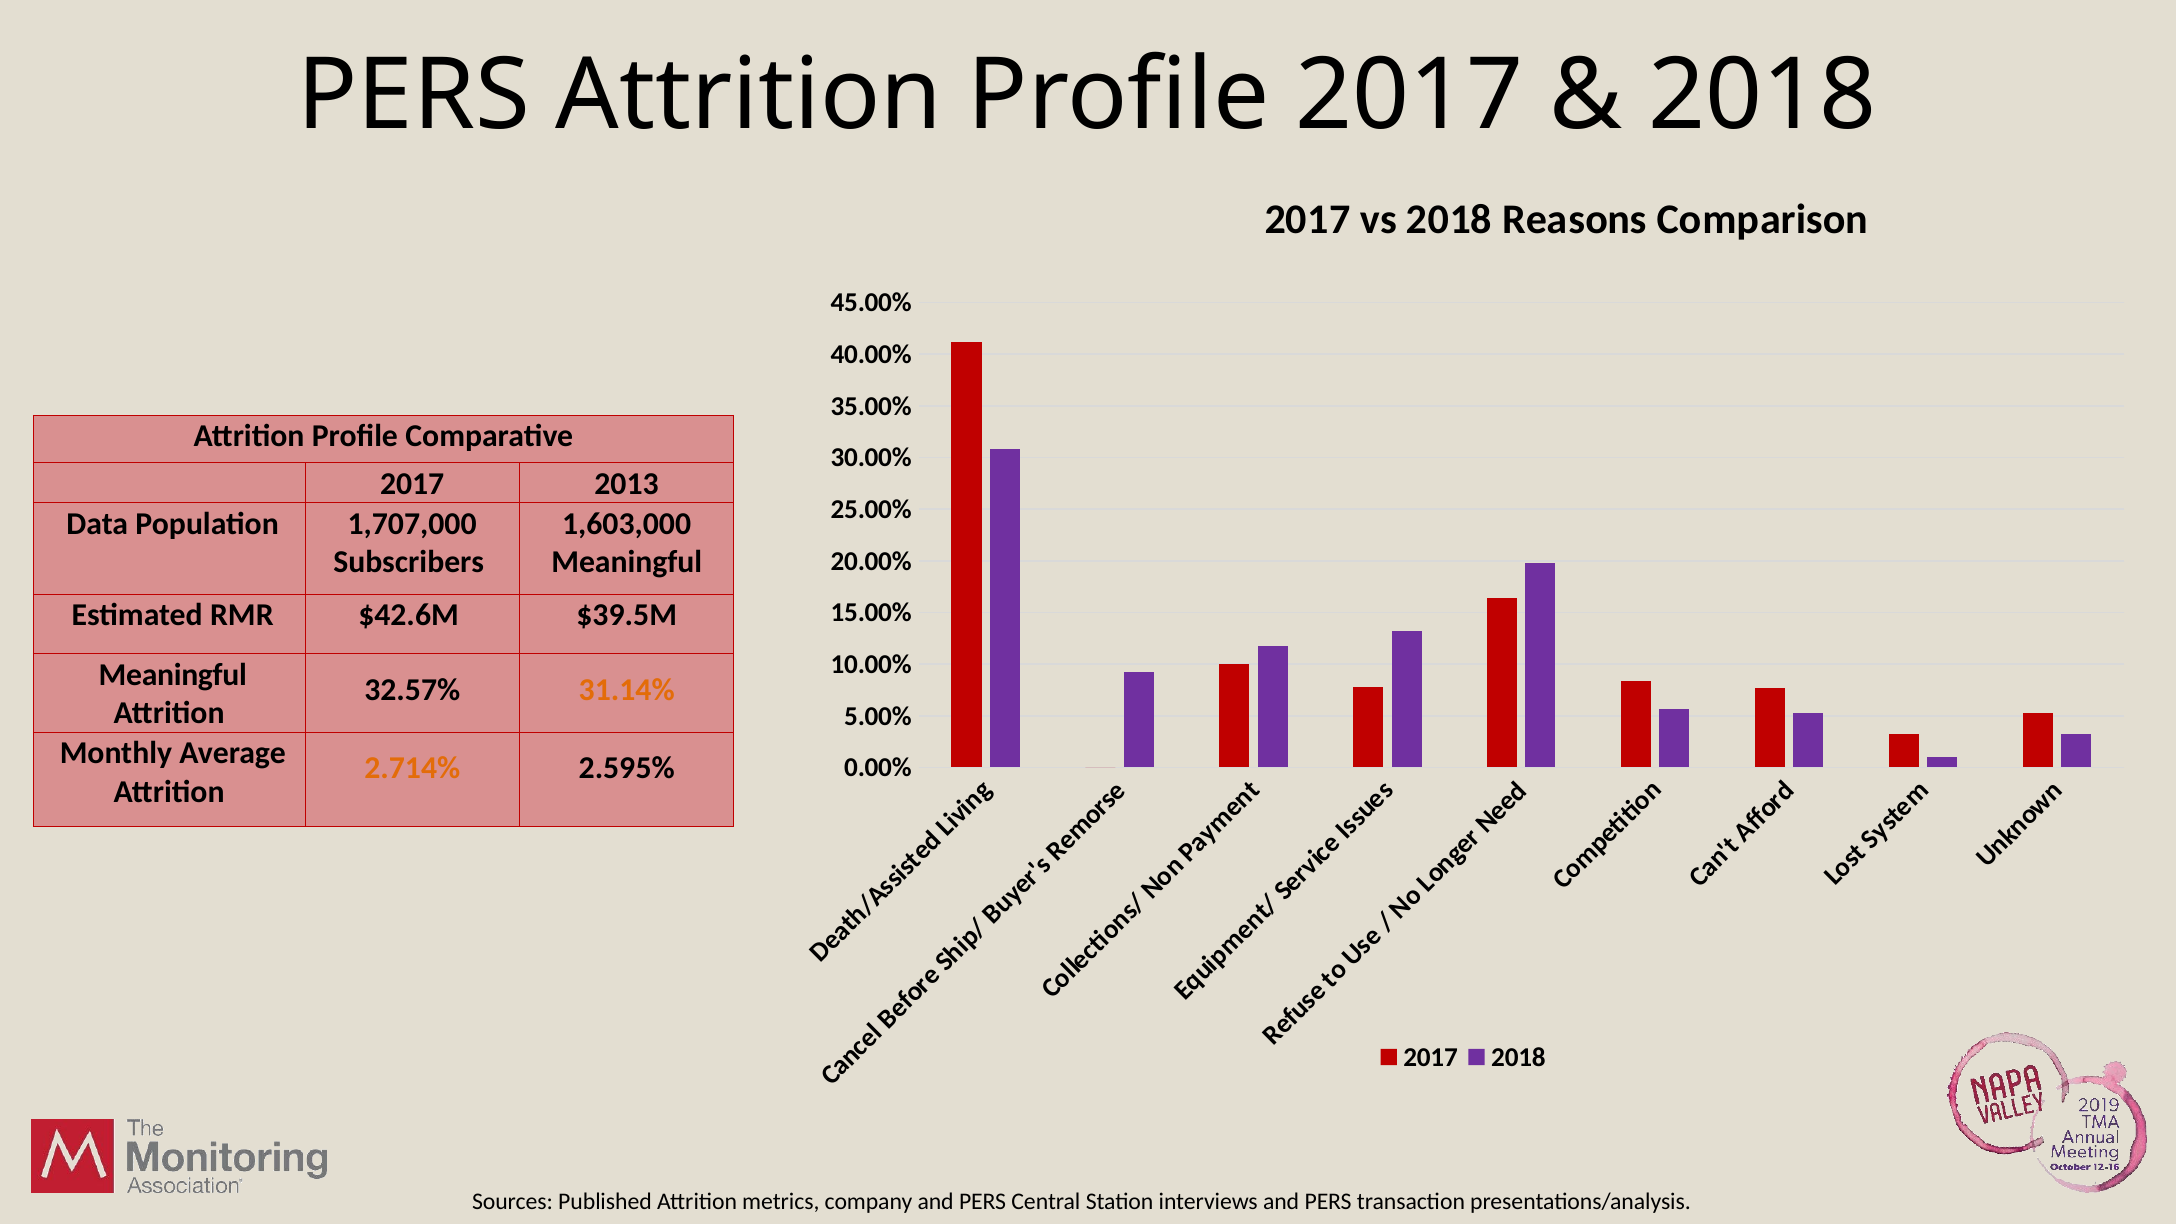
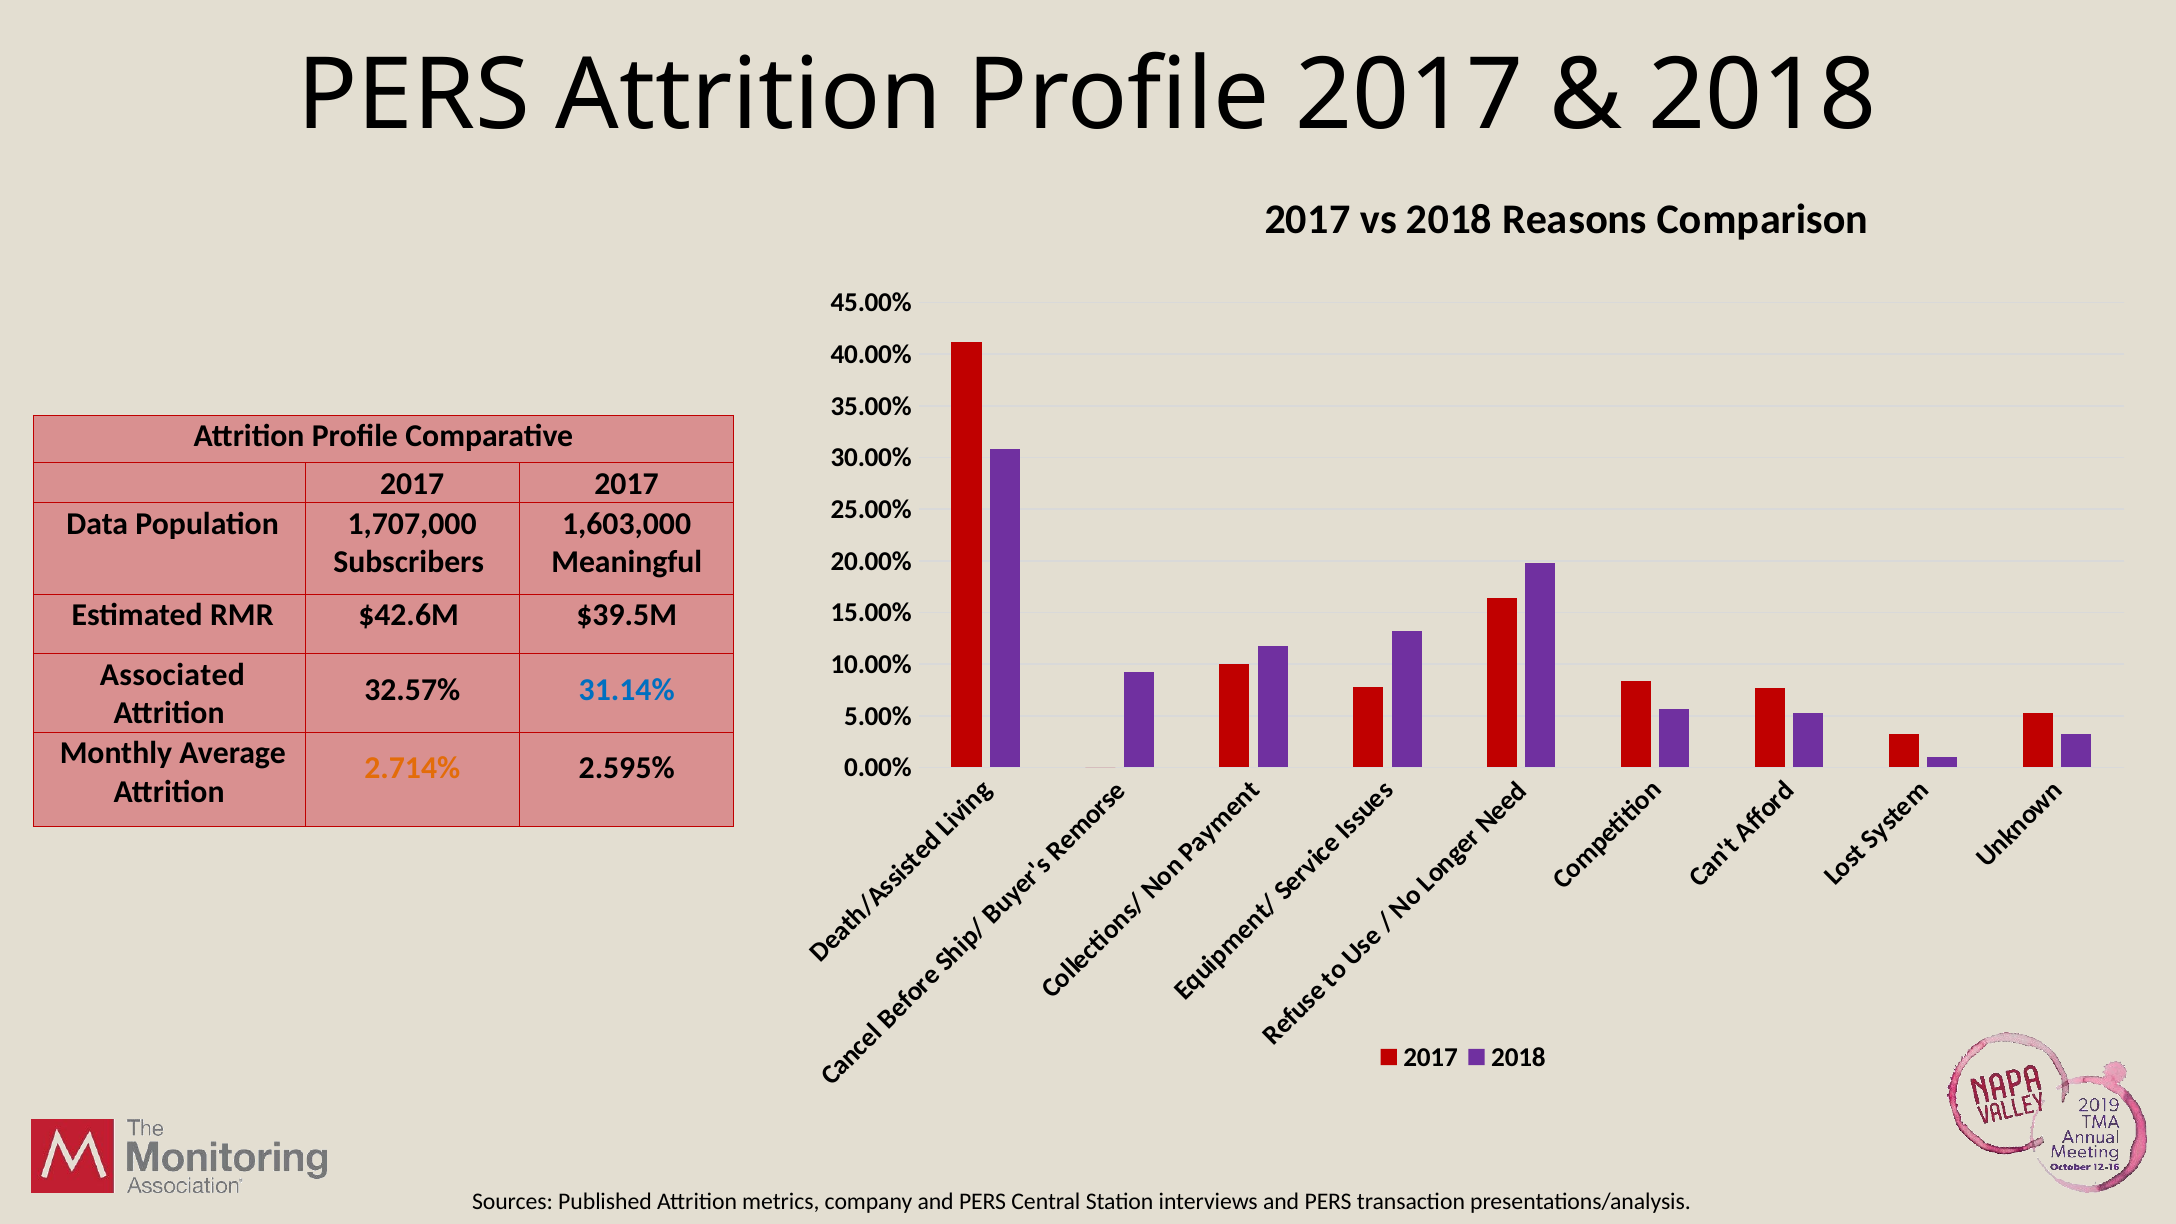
2017 2013: 2013 -> 2017 (627, 484)
Meaningful: Meaningful -> Associated (172, 675)
31.14% colour: orange -> blue (627, 690)
